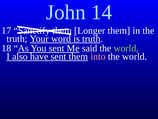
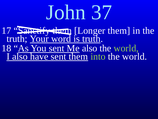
14: 14 -> 37 (102, 12)
Me said: said -> also (90, 48)
into colour: pink -> light green (98, 56)
